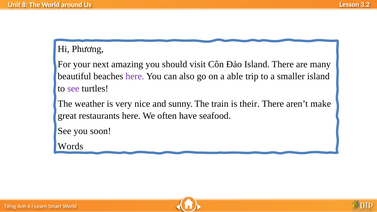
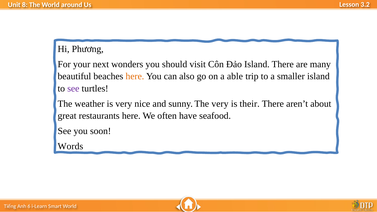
amazing: amazing -> wonders (127, 64)
here colour: purple -> orange (135, 76)
The train: train -> very (220, 104)
make: make -> about (321, 104)
